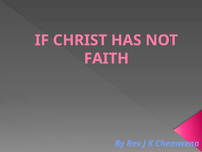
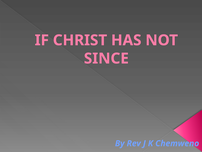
FAITH: FAITH -> SINCE (106, 58)
